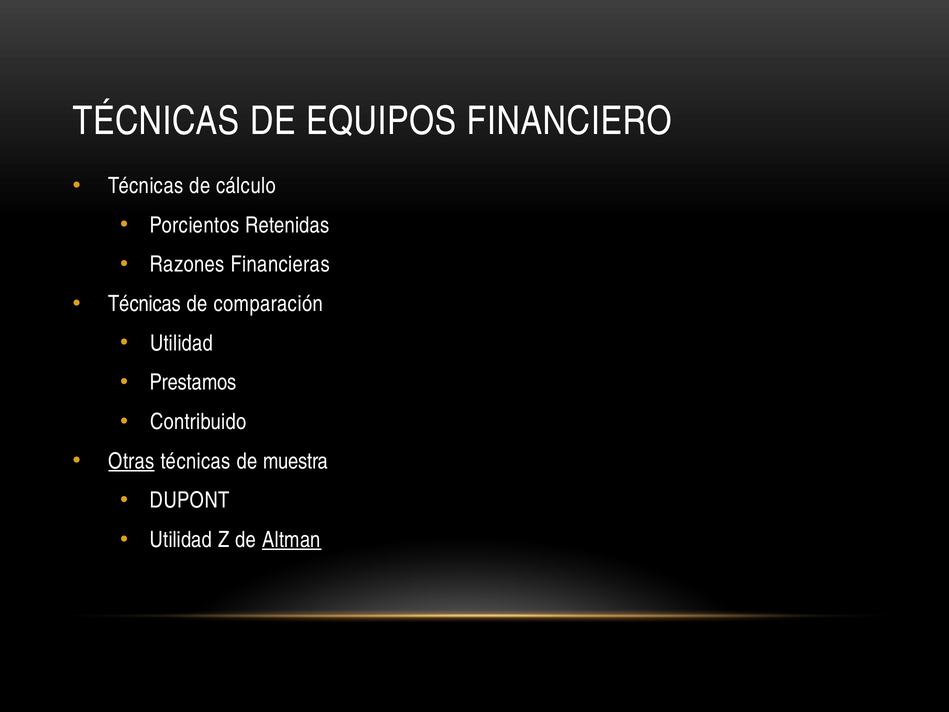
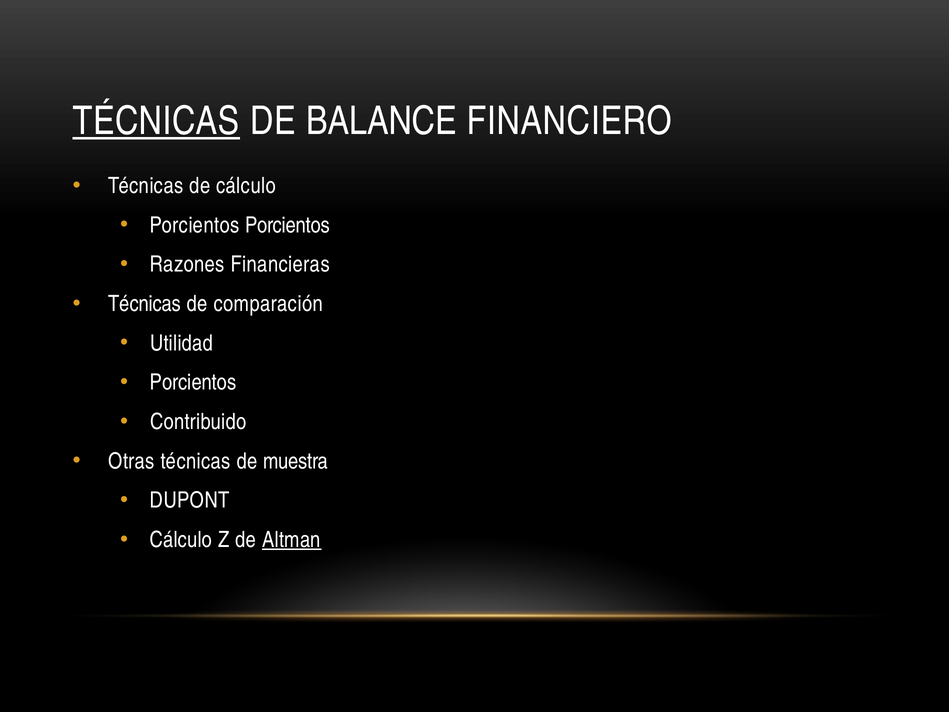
TÉCNICAS underline: none -> present (156, 121)
EQUIPOS: EQUIPOS -> BALANCE (382, 121)
Porcientos Retenidas: Retenidas -> Porcientos (287, 225)
Prestamos: Prestamos -> Porcientos (193, 382)
Otras underline: present -> none (131, 461)
Utilidad: Utilidad -> Cálculo (181, 540)
